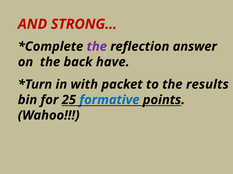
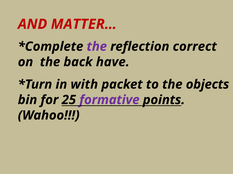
STRONG…: STRONG… -> MATTER… (84, 24)
answer: answer -> correct (195, 47)
results: results -> objects (208, 85)
formative colour: blue -> purple (109, 100)
